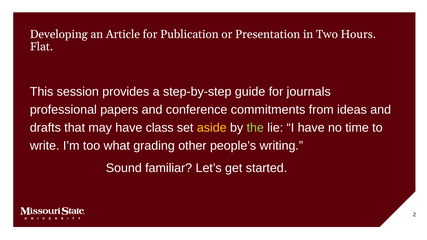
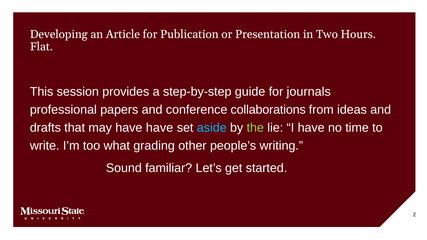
commitments: commitments -> collaborations (268, 110)
have class: class -> have (160, 128)
aside colour: yellow -> light blue (212, 128)
